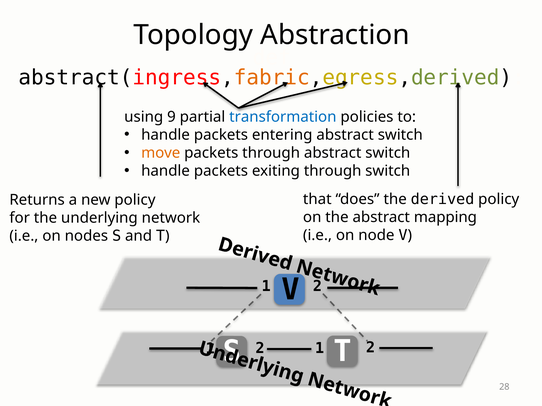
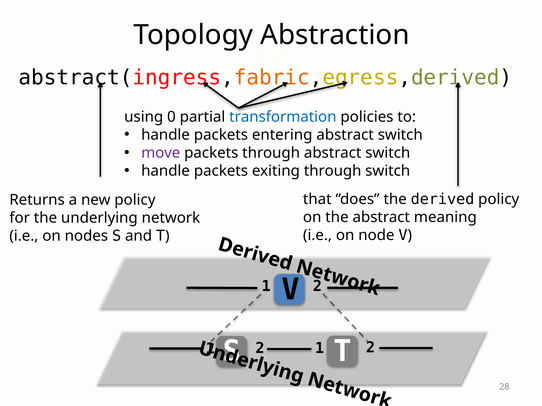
9: 9 -> 0 (171, 117)
move colour: orange -> purple (161, 153)
mapping: mapping -> meaning (445, 217)
